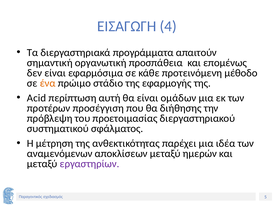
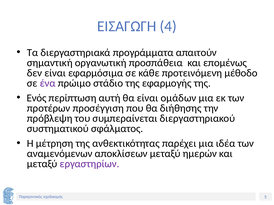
ένα colour: orange -> purple (48, 83)
Acid: Acid -> Ενός (37, 98)
προετοιμασίας: προετοιμασίας -> συμπεραίνεται (125, 119)
